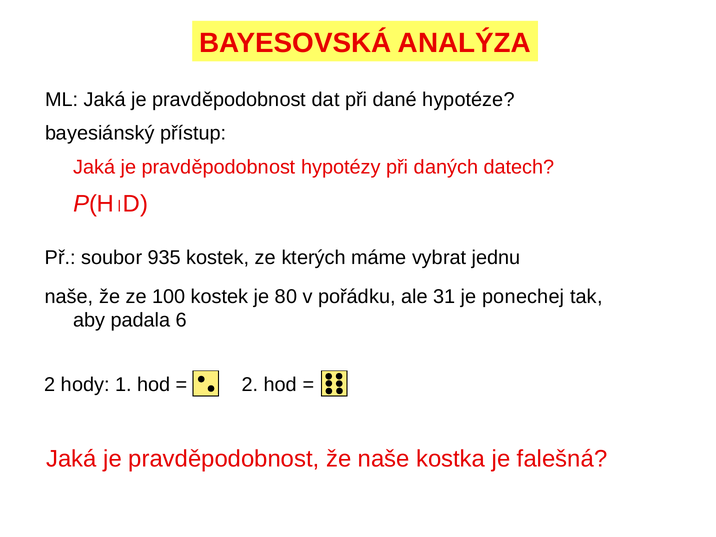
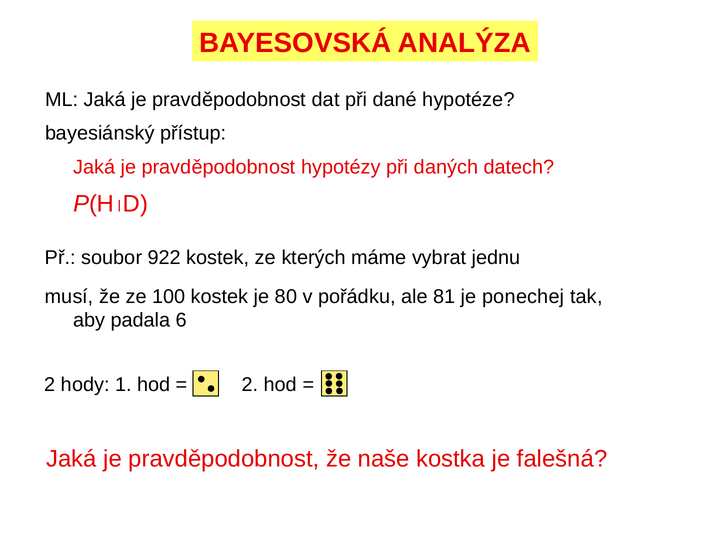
935: 935 -> 922 (164, 258)
naše: naše -> musí (69, 297)
31: 31 -> 81 (444, 297)
